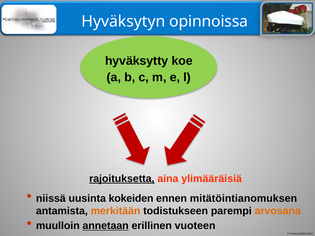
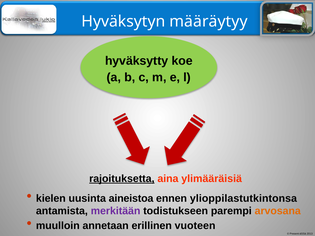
opinnoissa: opinnoissa -> määräytyy (209, 22)
niissä: niissä -> kielen (51, 199)
kokeiden: kokeiden -> aineistoa (131, 199)
mitätöintianomuksen: mitätöintianomuksen -> ylioppilastutkintonsa (243, 199)
merkitään colour: orange -> purple (116, 211)
annetaan underline: present -> none (106, 226)
